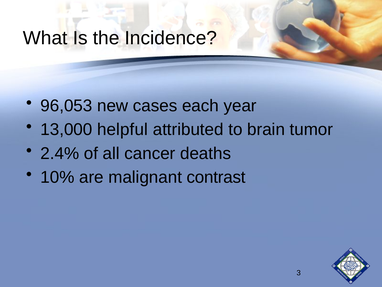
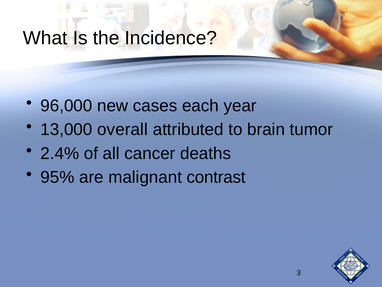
96,053: 96,053 -> 96,000 (66, 106)
helpful: helpful -> overall (123, 129)
10%: 10% -> 95% (57, 177)
